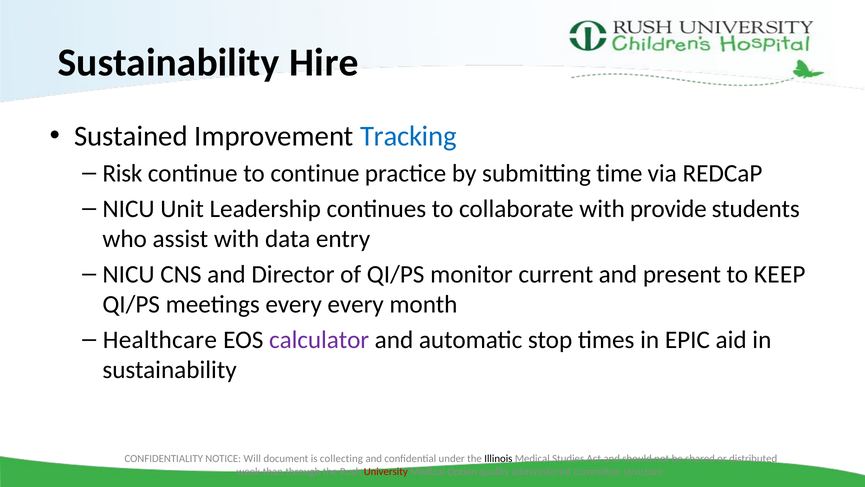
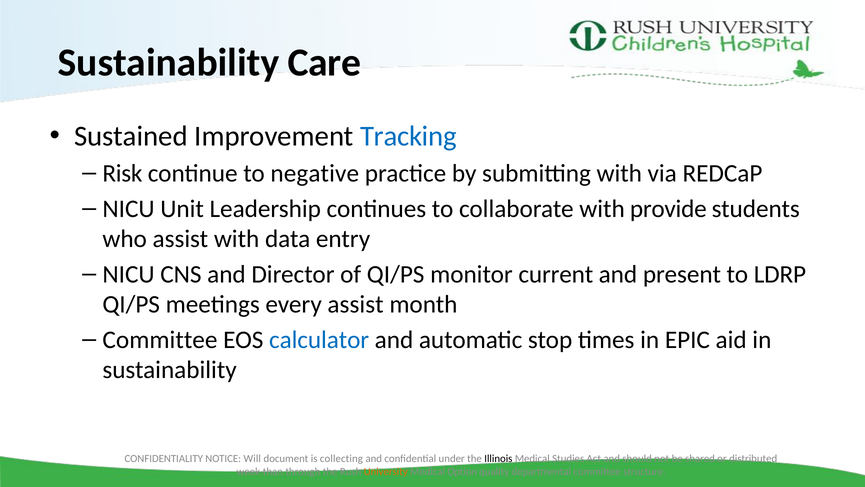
Hire: Hire -> Care (324, 63)
to continue: continue -> negative (315, 173)
submitting time: time -> with (619, 173)
KEEP: KEEP -> LDRP (780, 274)
every every: every -> assist (356, 304)
Healthcare: Healthcare -> Committee (160, 340)
calculator colour: purple -> blue (319, 340)
University colour: red -> orange (386, 471)
administered: administered -> departmental (541, 471)
